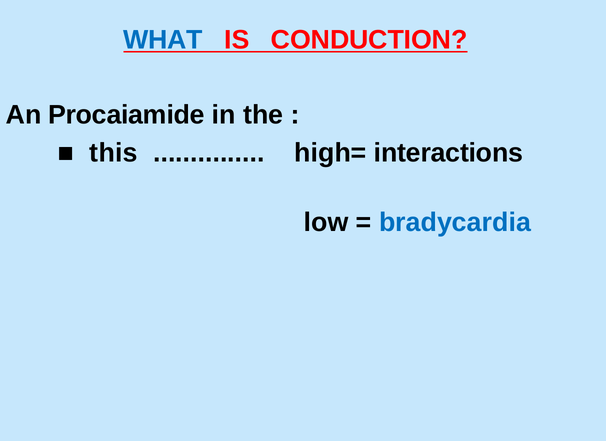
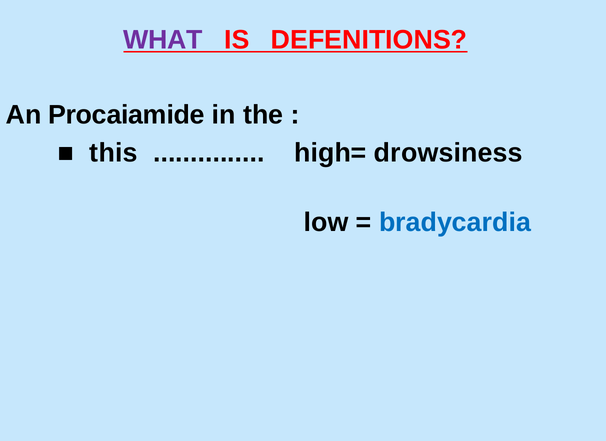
WHAT colour: blue -> purple (163, 40)
CONDUCTION: CONDUCTION -> DEFENITIONS (369, 40)
interactions: interactions -> drowsiness (448, 153)
